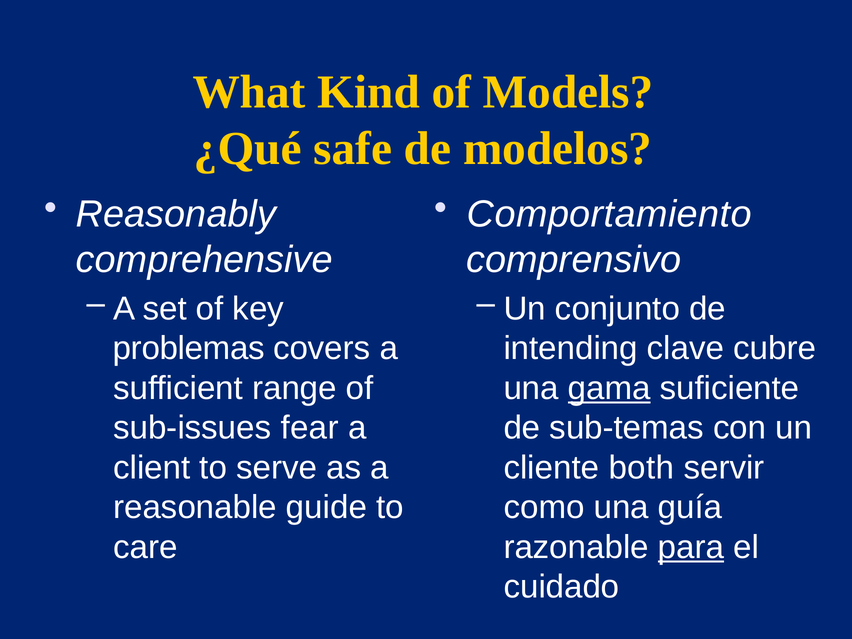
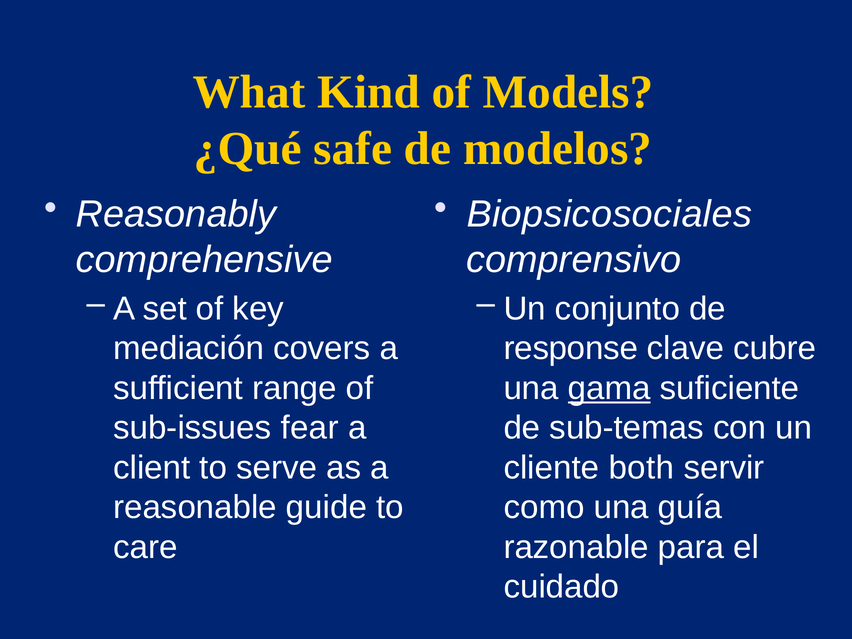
Comportamiento: Comportamiento -> Biopsicosociales (609, 214)
intending: intending -> response (571, 348)
problemas: problemas -> mediación (189, 348)
para underline: present -> none (691, 547)
